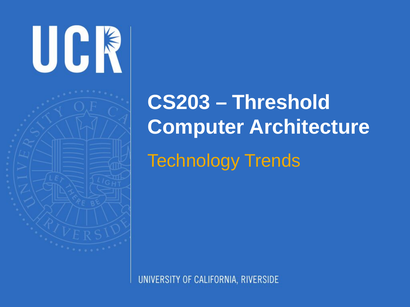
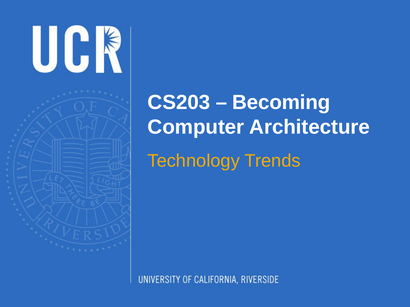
Threshold: Threshold -> Becoming (281, 103)
